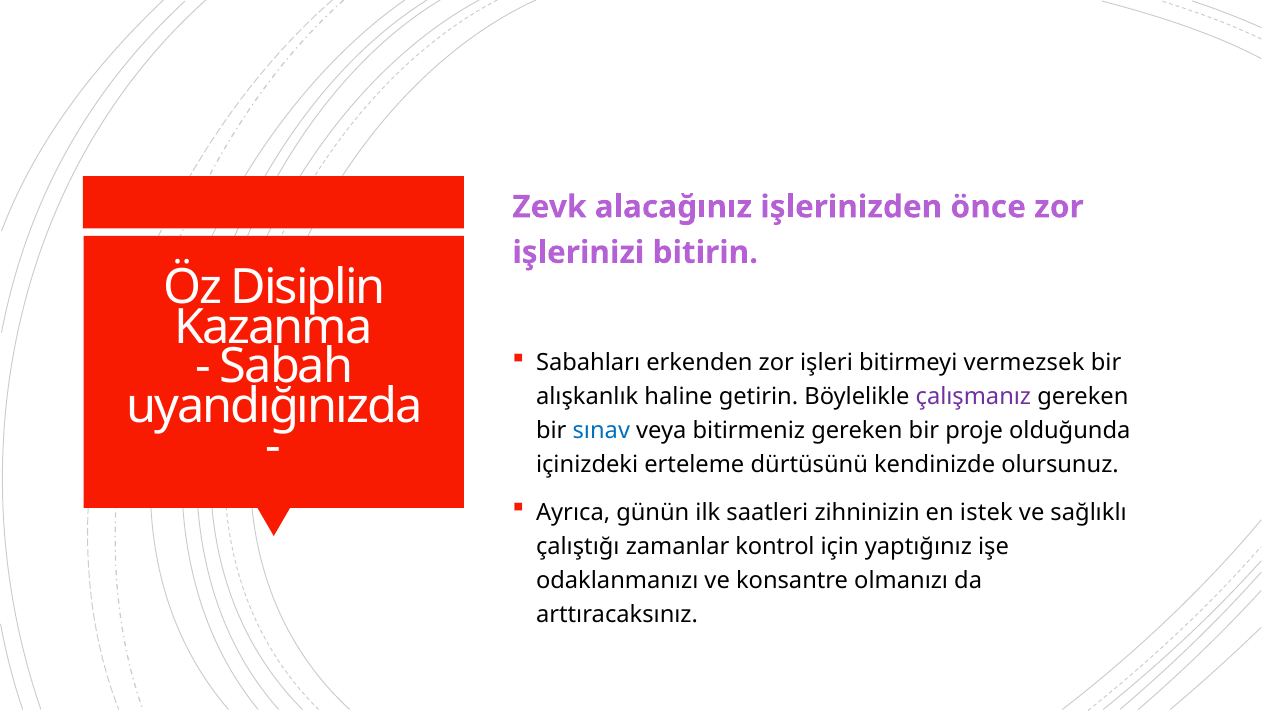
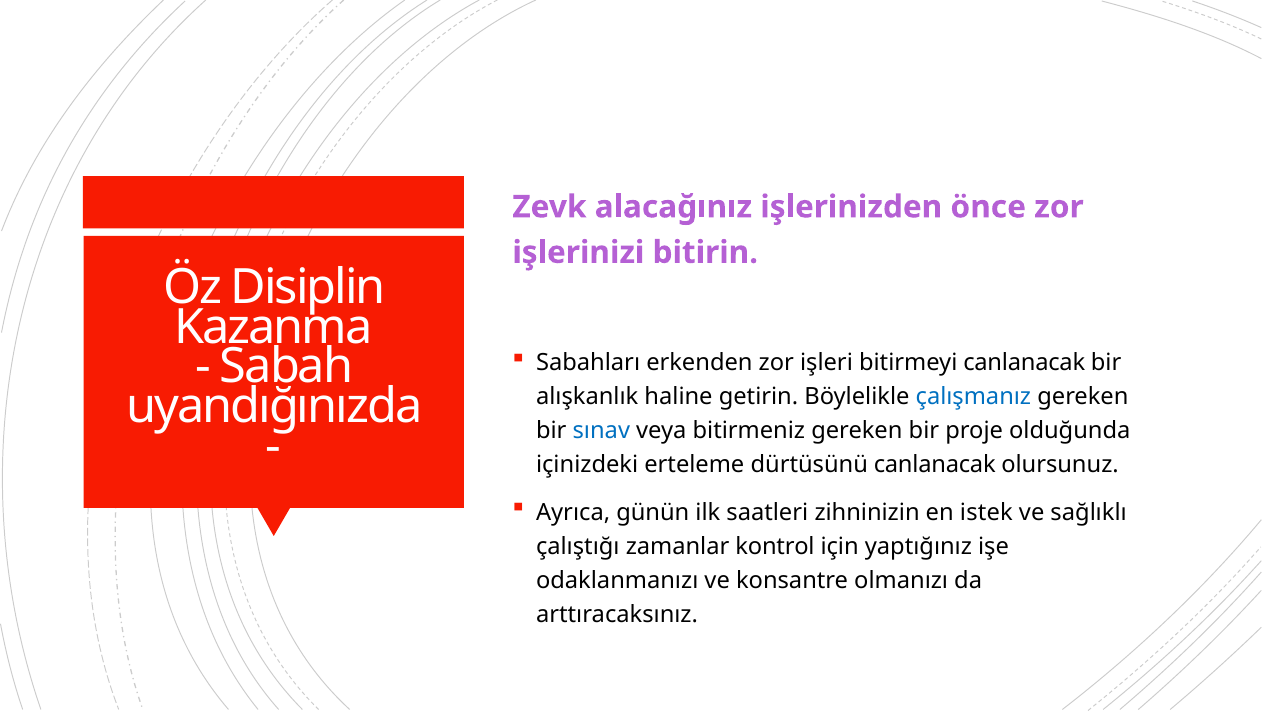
bitirmeyi vermezsek: vermezsek -> canlanacak (1024, 363)
çalışmanız colour: purple -> blue (973, 397)
dürtüsünü kendinizde: kendinizde -> canlanacak (935, 465)
